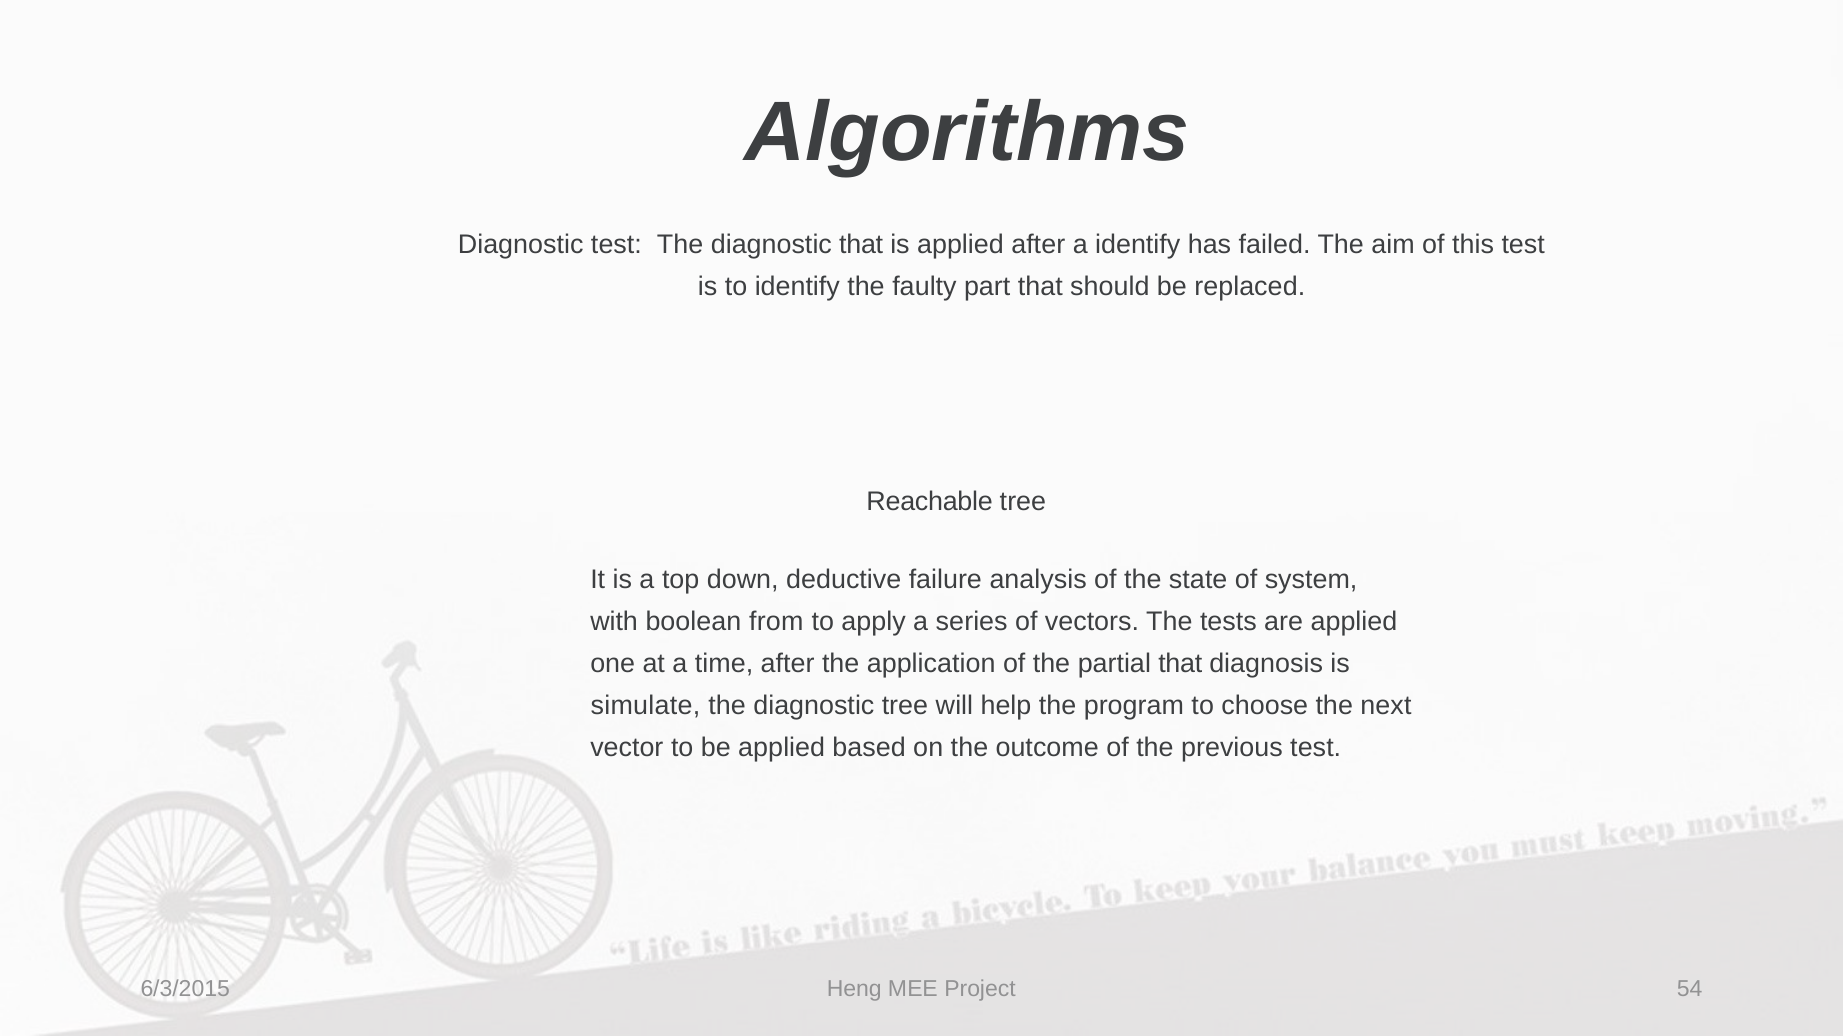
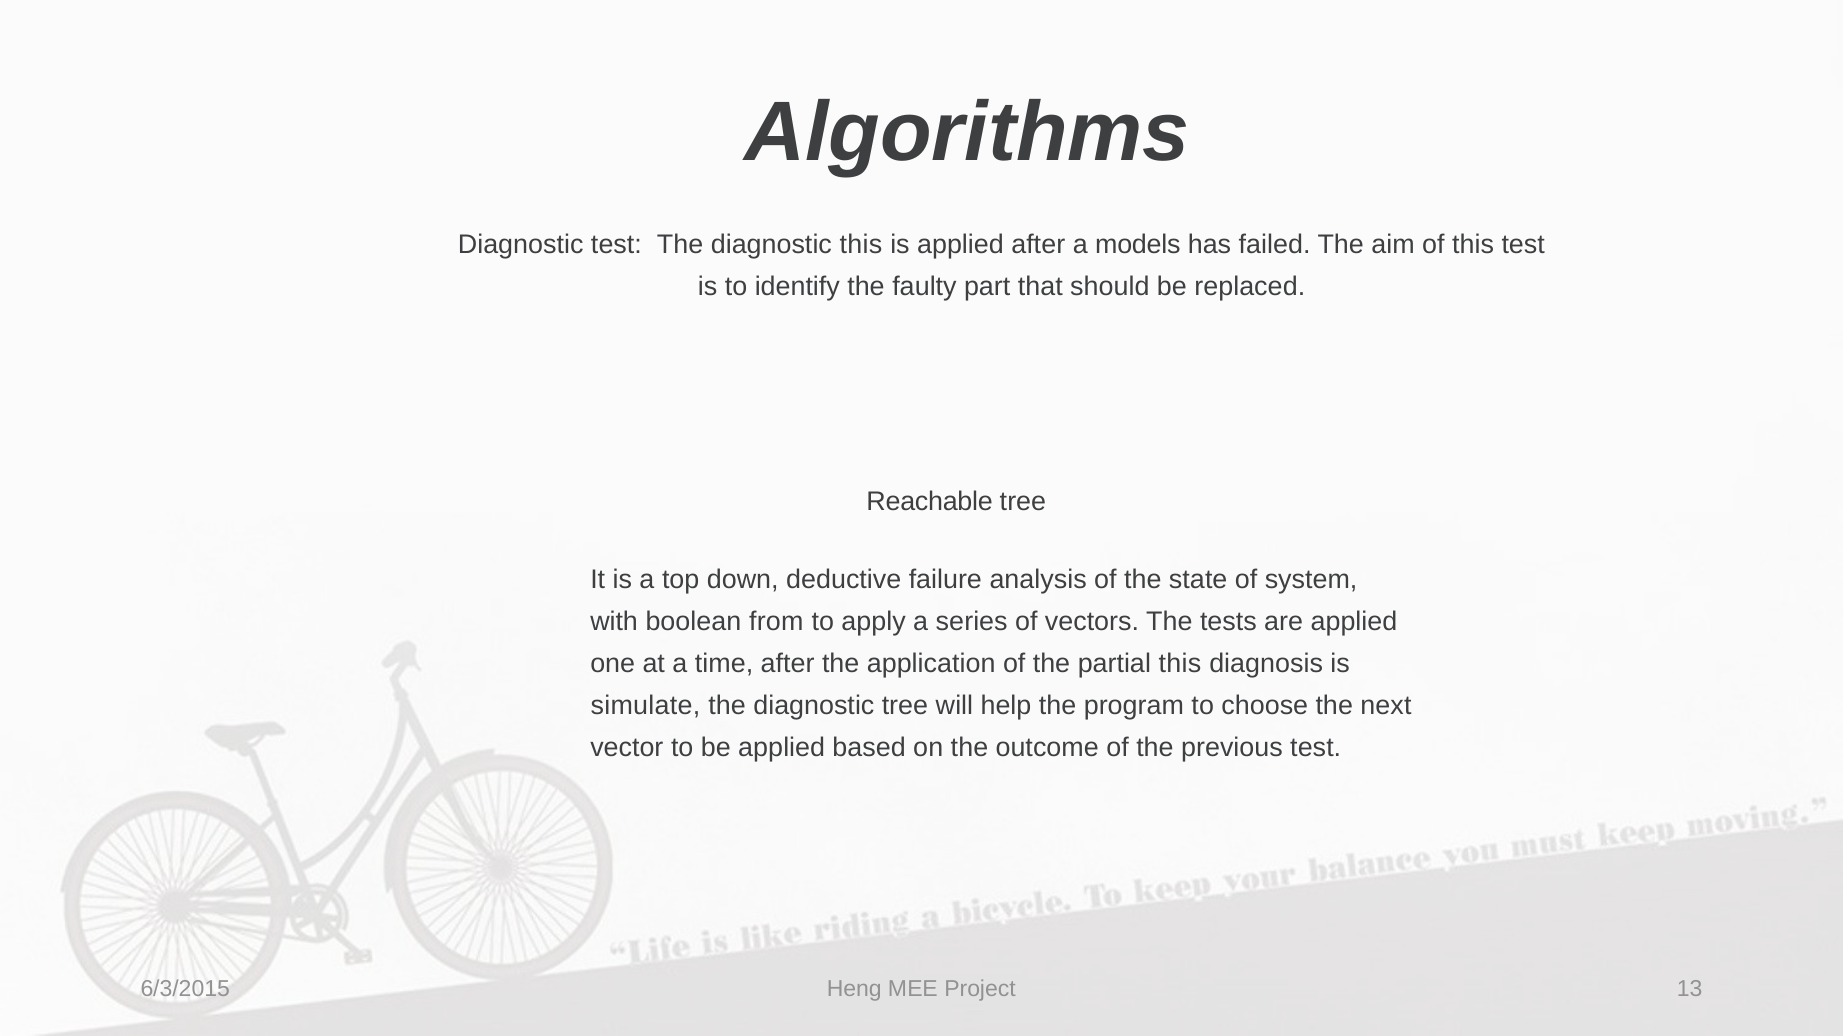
diagnostic that: that -> this (861, 245)
a identify: identify -> models (1138, 245)
partial that: that -> this (1180, 664)
54: 54 -> 13 (1690, 990)
